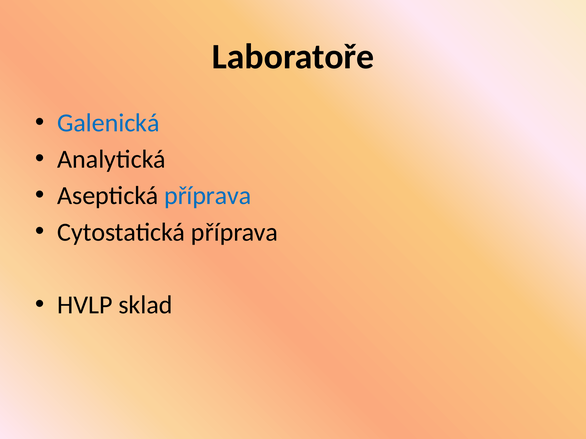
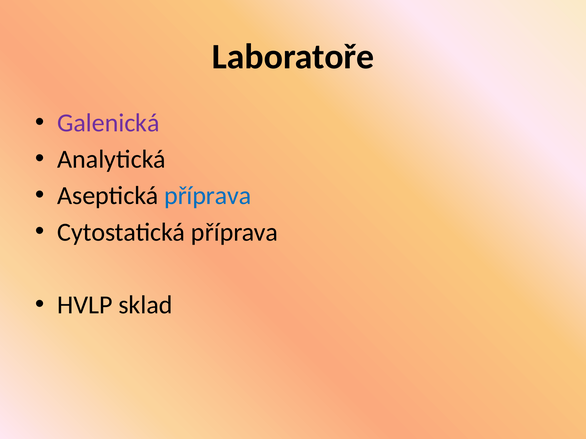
Galenická colour: blue -> purple (108, 123)
